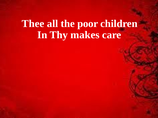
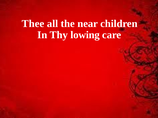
poor: poor -> near (88, 24)
makes: makes -> lowing (85, 35)
